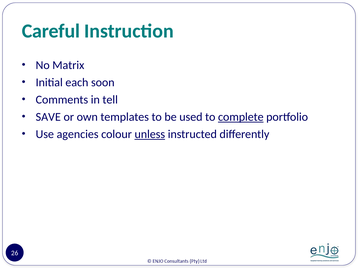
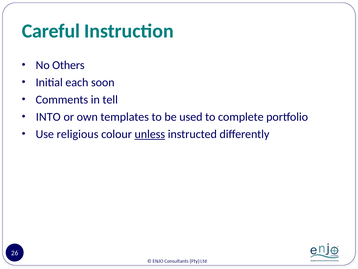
Matrix: Matrix -> Others (68, 65)
SAVE: SAVE -> INTO (48, 117)
complete underline: present -> none (241, 117)
agencies: agencies -> religious (78, 134)
